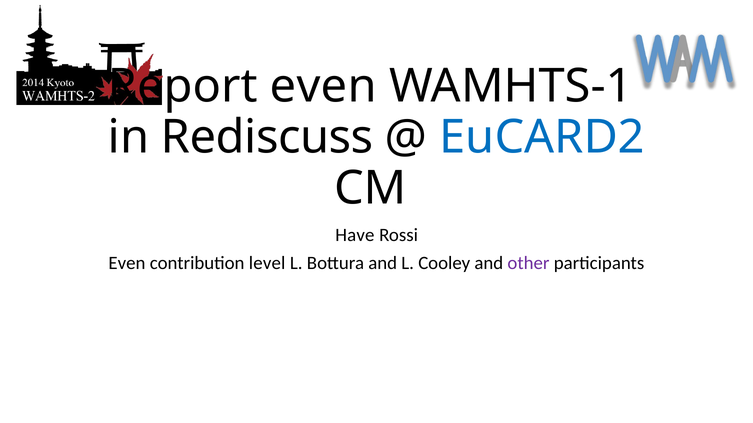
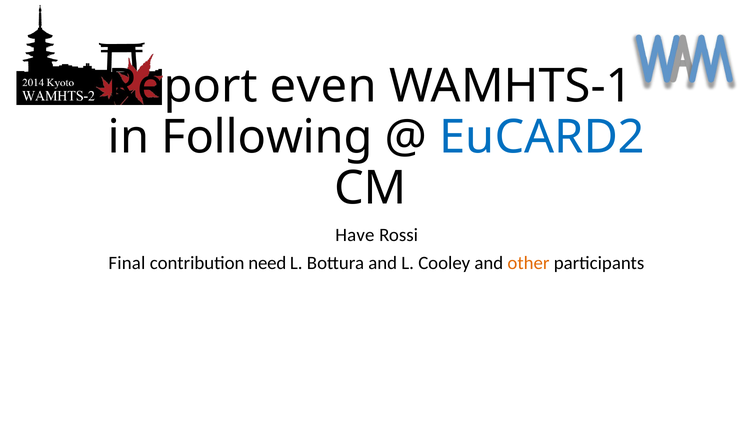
Rediscuss: Rediscuss -> Following (267, 137)
Even: Even -> Final (127, 264)
level: level -> need (267, 264)
other colour: purple -> orange (528, 264)
